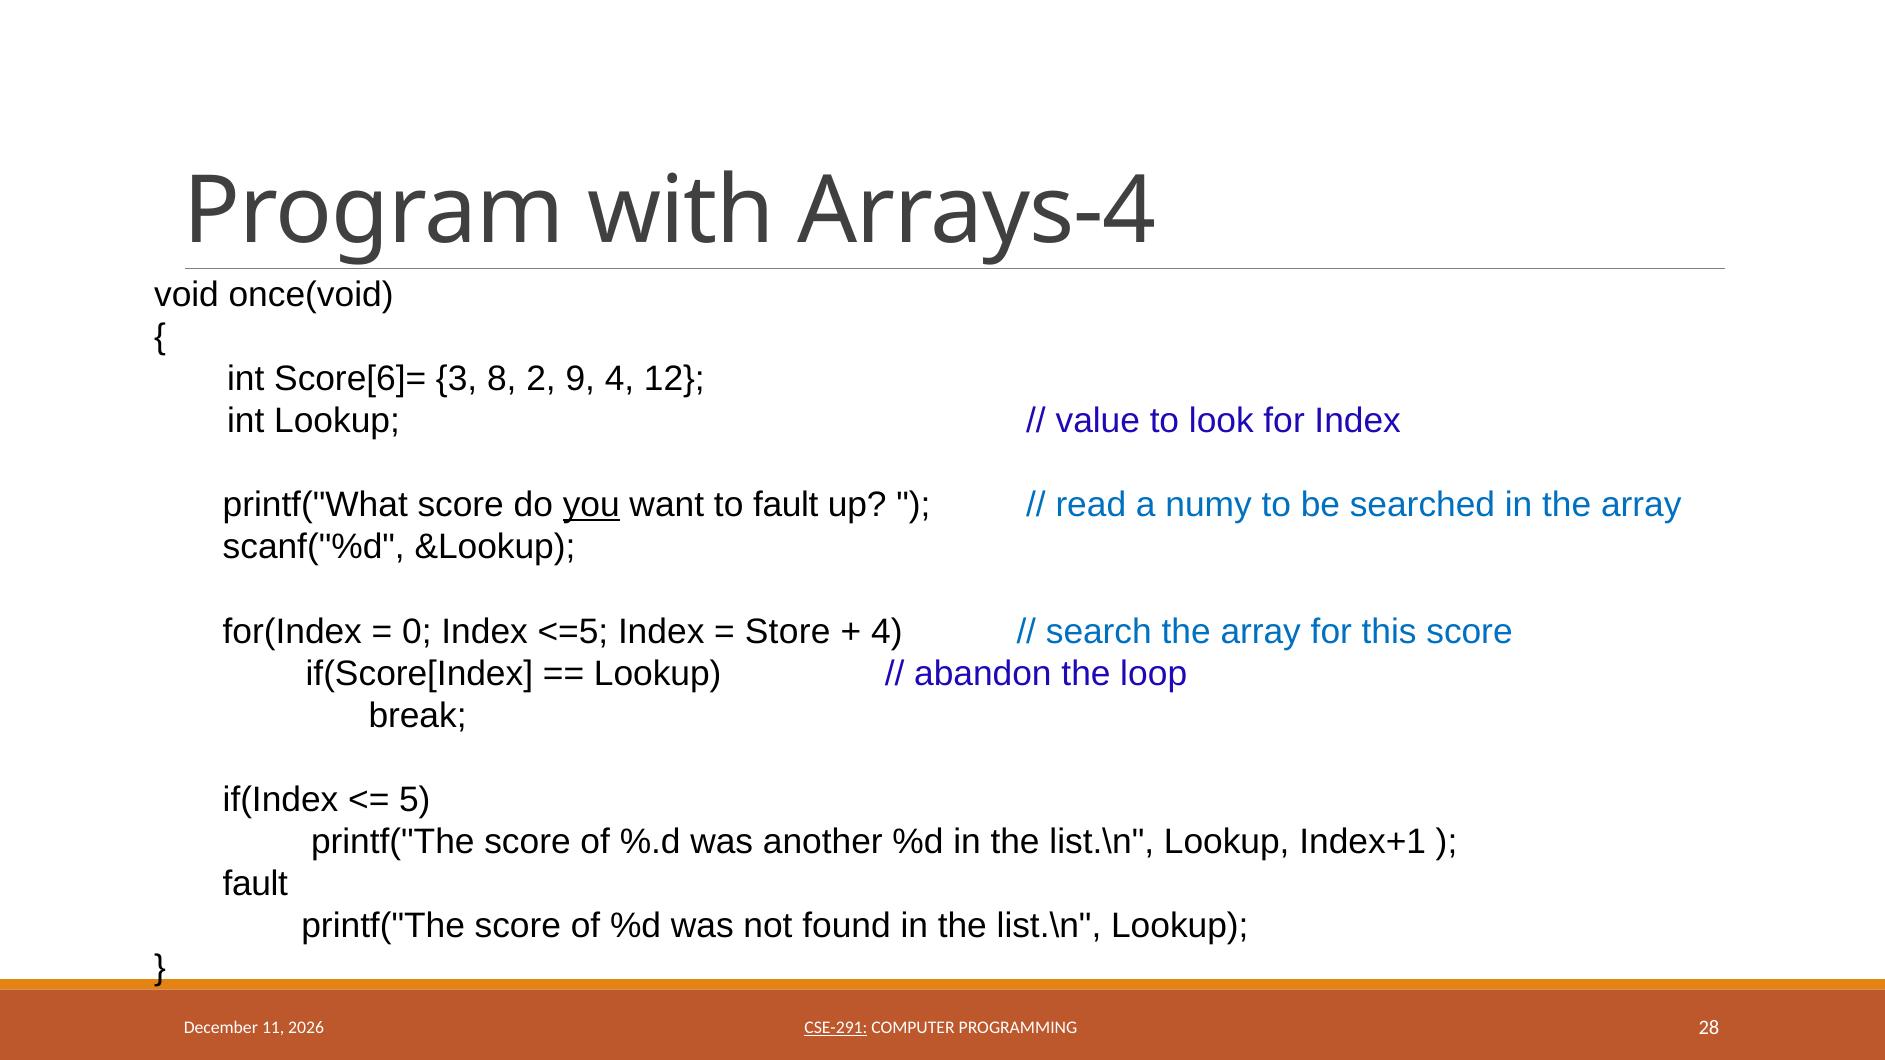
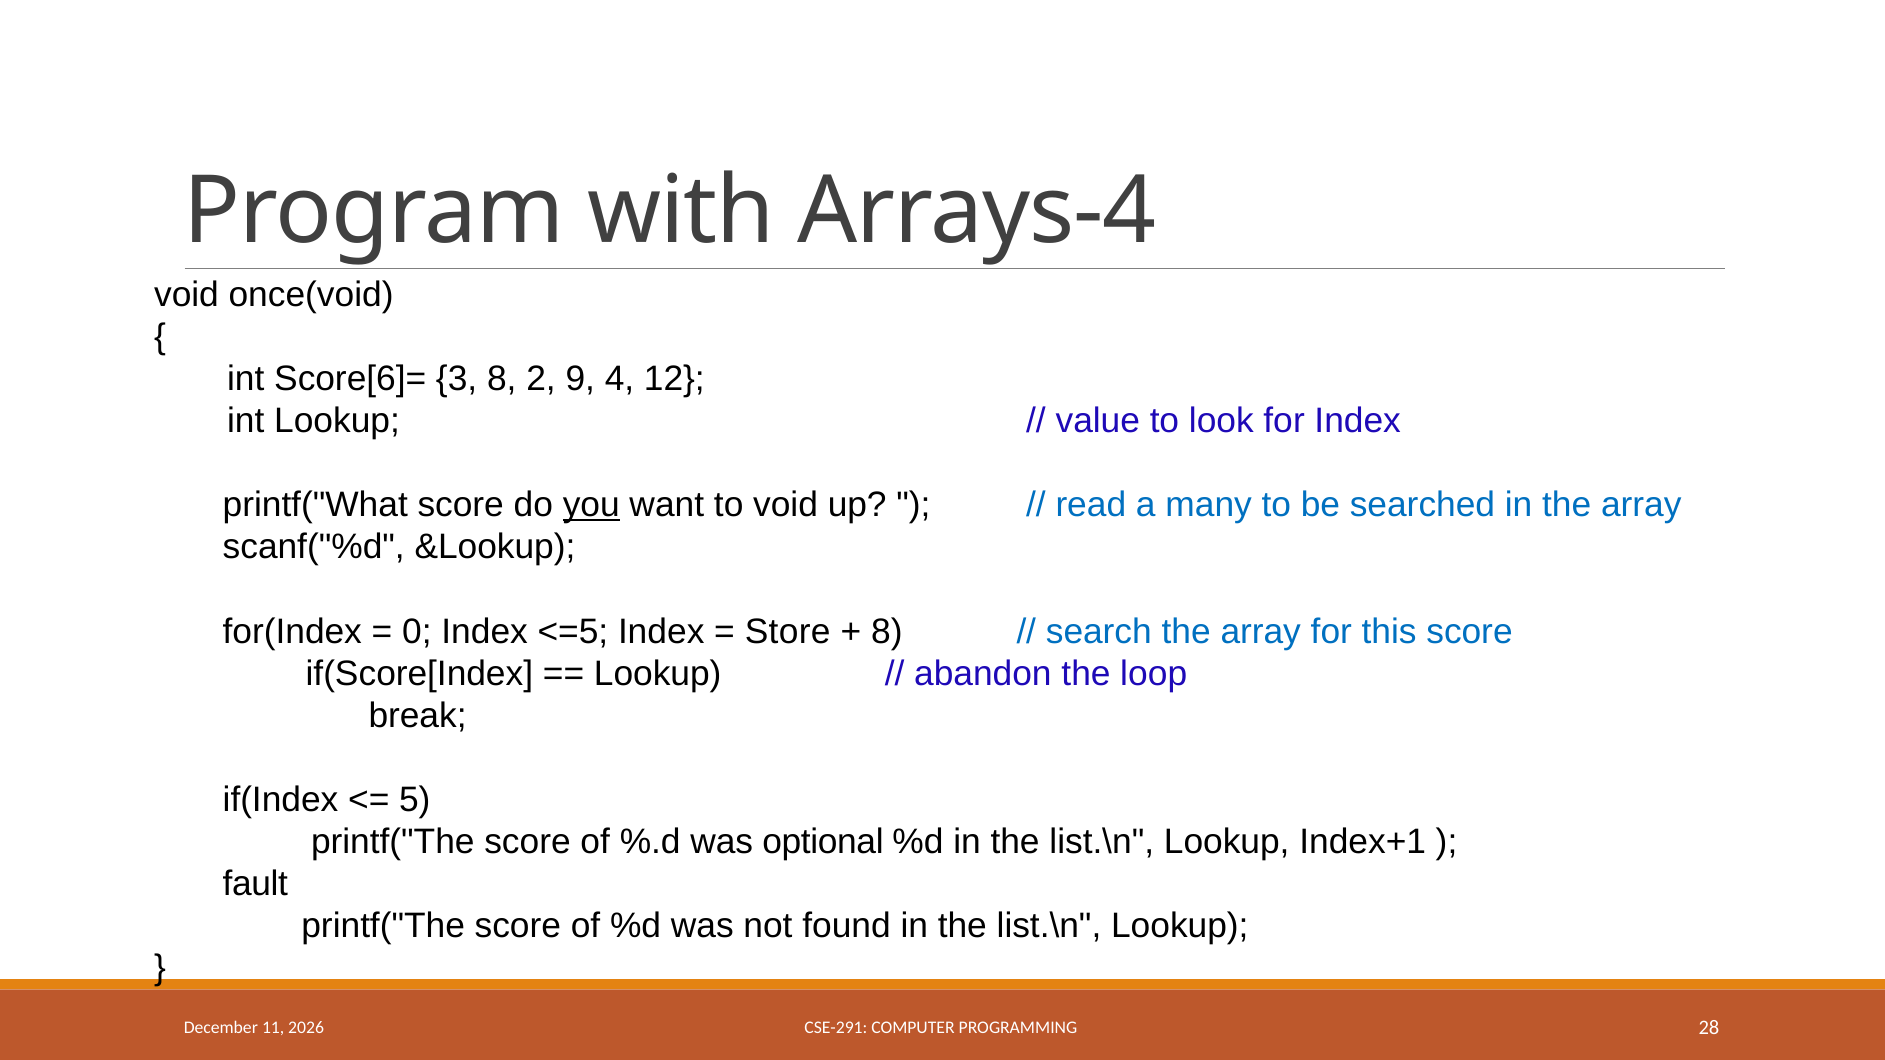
to fault: fault -> void (786, 505)
numy: numy -> many (1209, 505)
4: 4 -> 8 (887, 632)
another: another -> optional (823, 842)
CSE-291 underline: present -> none (836, 1028)
